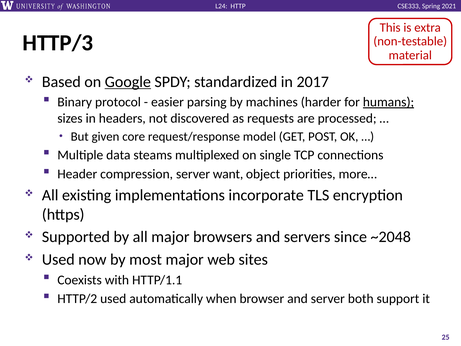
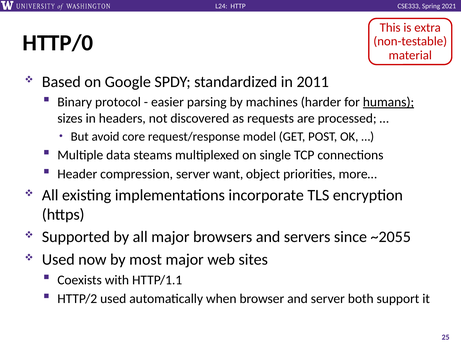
HTTP/3: HTTP/3 -> HTTP/0 (58, 43)
Google underline: present -> none (128, 82)
2017: 2017 -> 2011 (313, 82)
given: given -> avoid (106, 136)
~2048: ~2048 -> ~2055 (391, 237)
